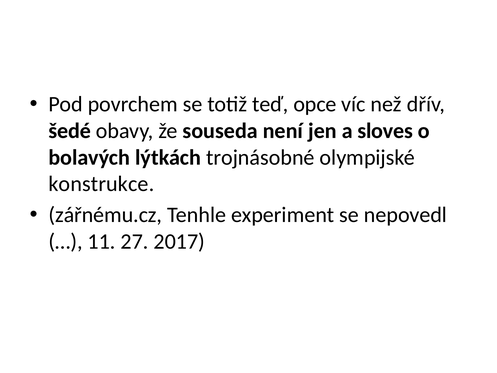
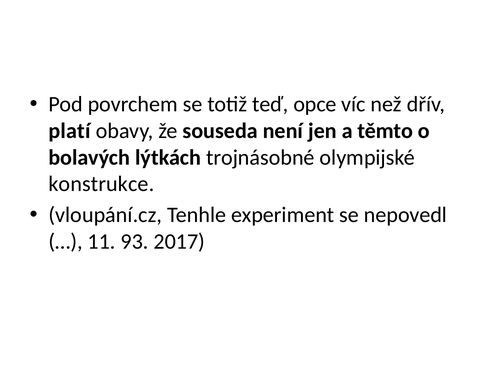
šedé: šedé -> platí (70, 131)
sloves: sloves -> těmto (385, 131)
zářnému.cz: zářnému.cz -> vloupání.cz (105, 215)
27: 27 -> 93 (135, 241)
